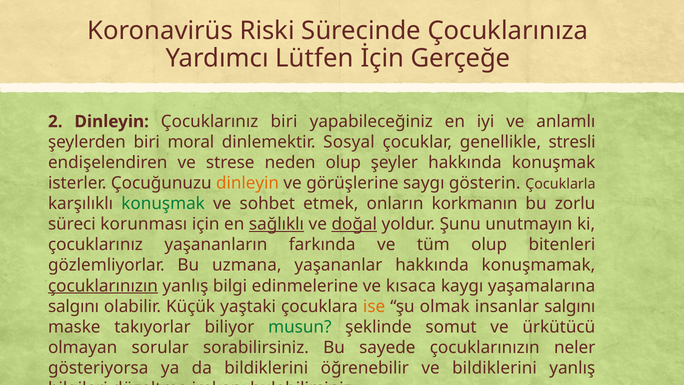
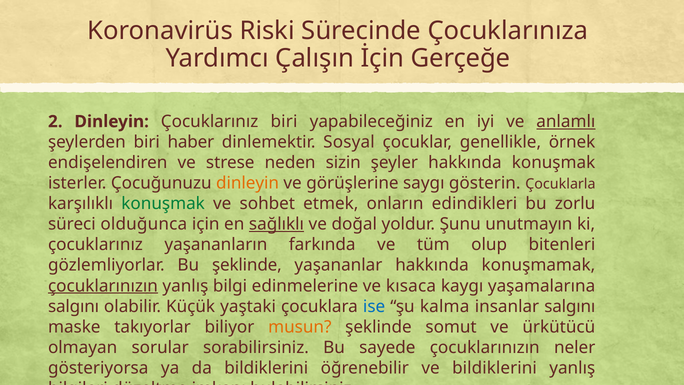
Lütfen: Lütfen -> Çalışın (315, 58)
anlamlı underline: none -> present (566, 122)
moral: moral -> haber (191, 142)
stresli: stresli -> örnek (572, 142)
neden olup: olup -> sizin (343, 163)
korkmanın: korkmanın -> edindikleri (474, 204)
korunması: korunması -> olduğunca (144, 224)
doğal underline: present -> none (354, 224)
Bu uzmana: uzmana -> şeklinde (247, 265)
ise colour: orange -> blue (374, 306)
olmak: olmak -> kalma (445, 306)
musun colour: green -> orange (300, 327)
